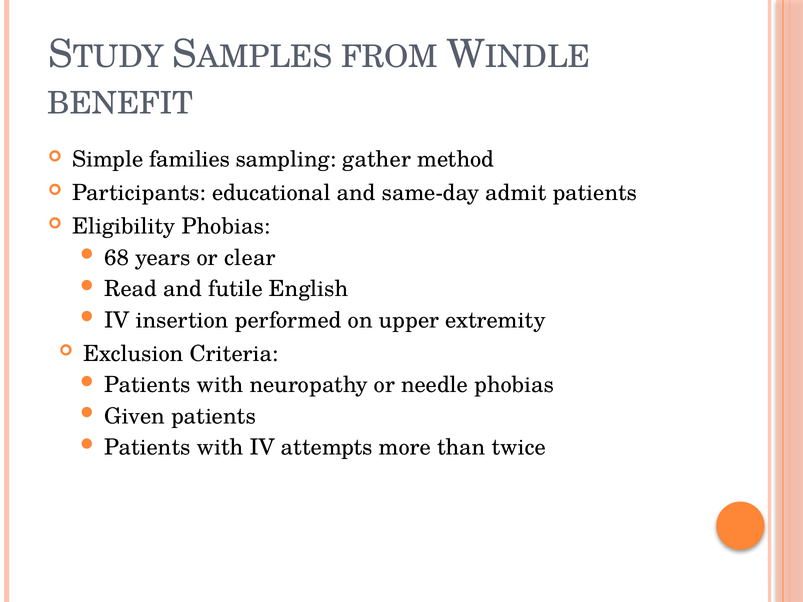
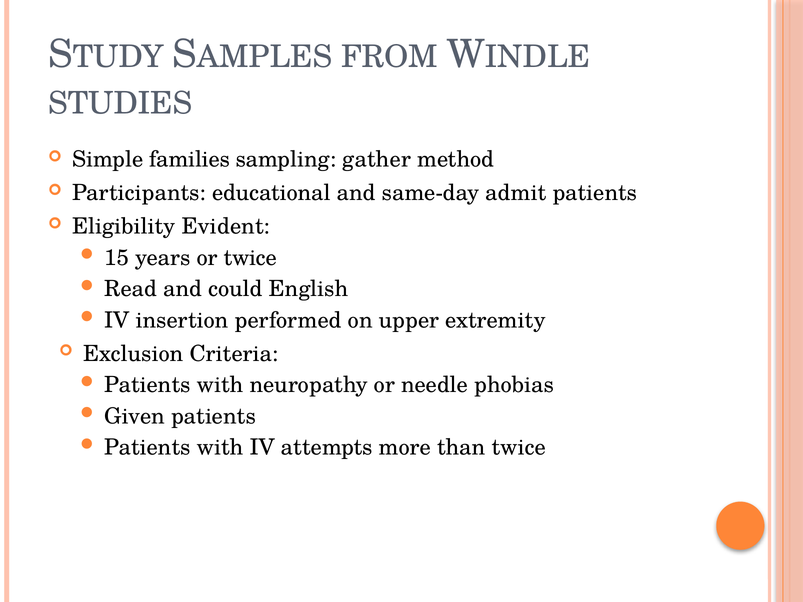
BENEFIT: BENEFIT -> STUDIES (120, 104)
Eligibility Phobias: Phobias -> Evident (226, 226)
68: 68 -> 15 (117, 258)
or clear: clear -> twice (250, 258)
futile: futile -> could (235, 289)
